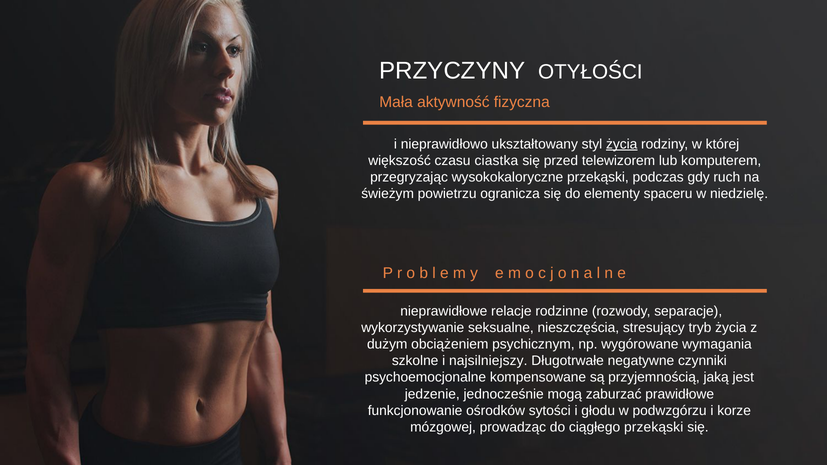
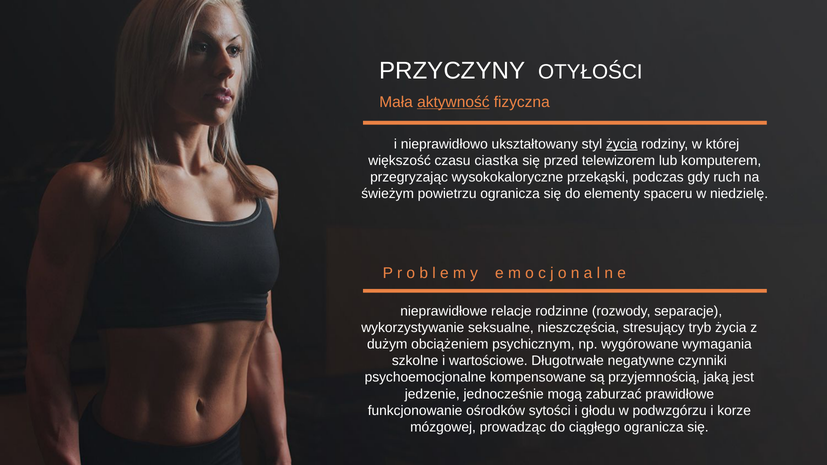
aktywność underline: none -> present (453, 102)
najsilniejszy: najsilniejszy -> wartościowe (488, 361)
ciągłego przekąski: przekąski -> ogranicza (654, 427)
